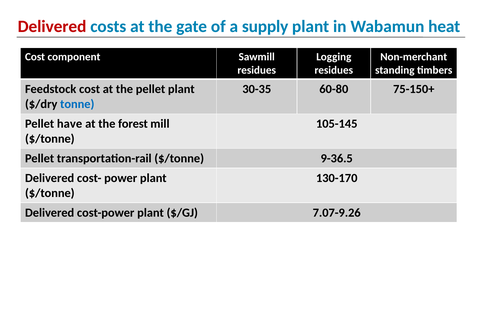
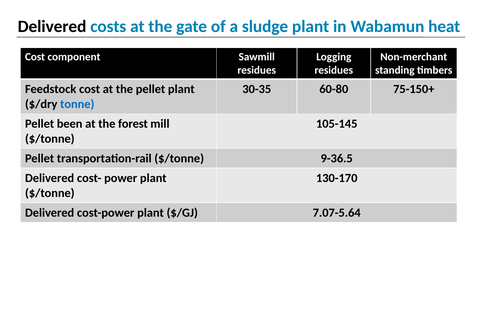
Delivered colour: red -> black (52, 27)
supply: supply -> sludge (265, 27)
have: have -> been (70, 124)
7.07-9.26: 7.07-9.26 -> 7.07-5.64 (337, 213)
